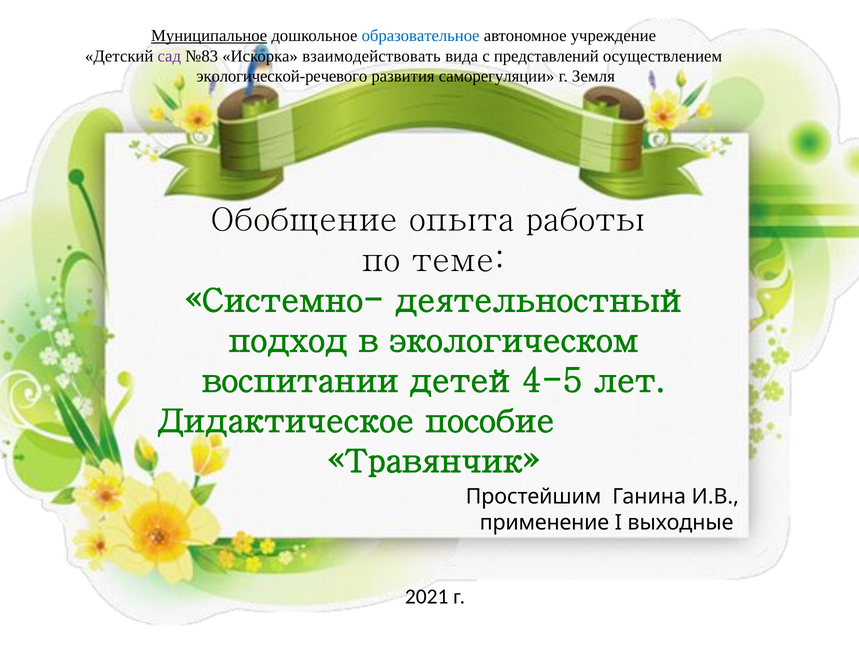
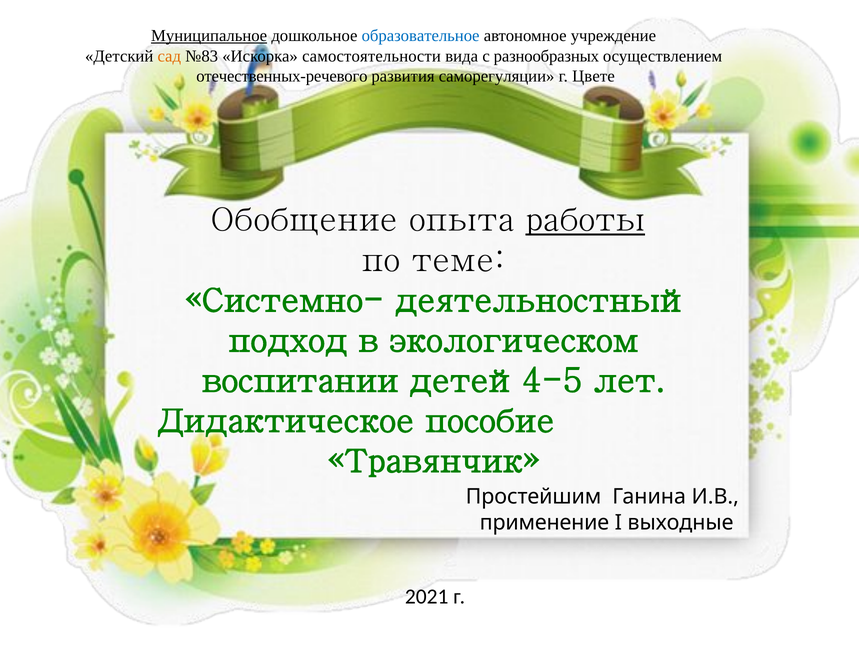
сад colour: purple -> orange (169, 56)
взаимодействовать: взаимодействовать -> самостоятельности (372, 56)
представлений: представлений -> разнообразных (546, 56)
экологической-речевого: экологической-речевого -> отечественных-речевого (282, 76)
Земля: Земля -> Цвете (593, 76)
работы underline: none -> present (585, 220)
